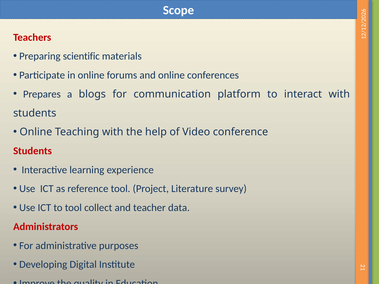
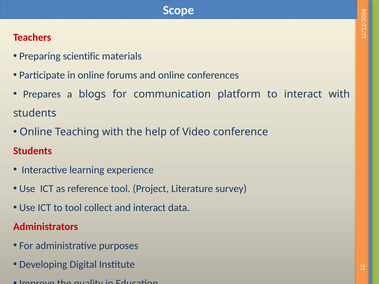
and teacher: teacher -> interact (149, 208)
